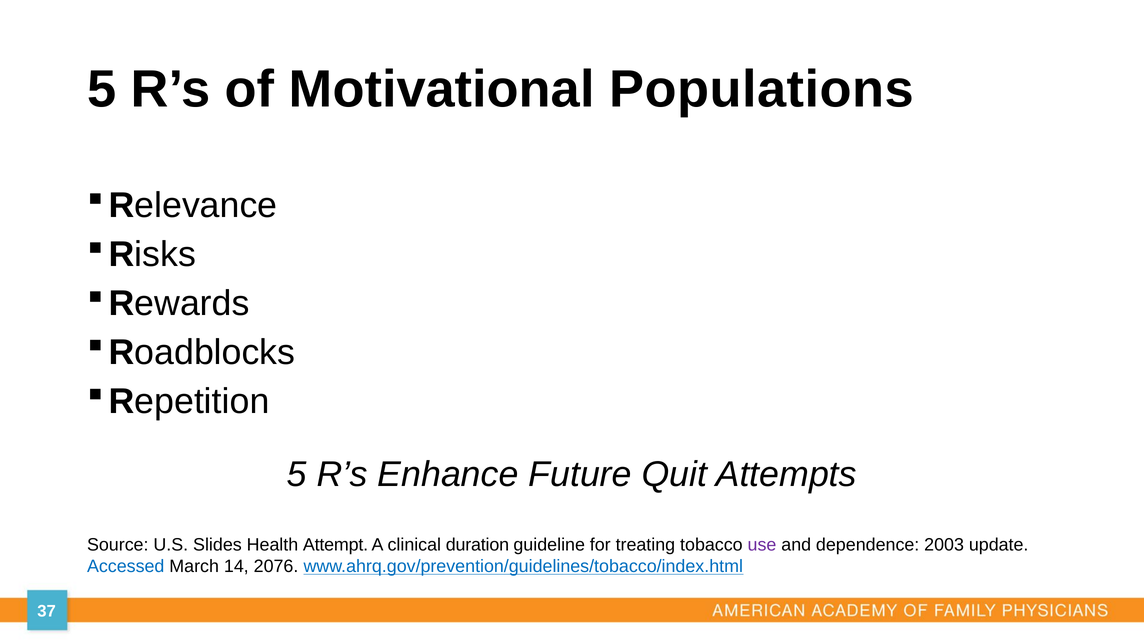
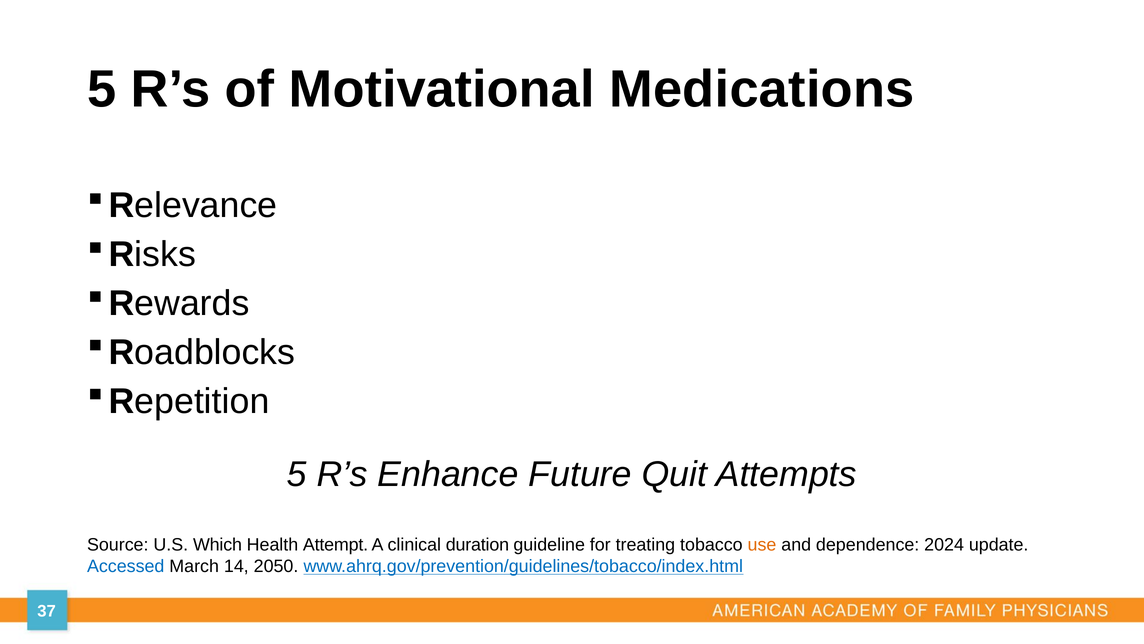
Populations: Populations -> Medications (762, 89)
Slides: Slides -> Which (218, 544)
use colour: purple -> orange (762, 544)
2003: 2003 -> 2024 (944, 544)
2076: 2076 -> 2050 (276, 566)
